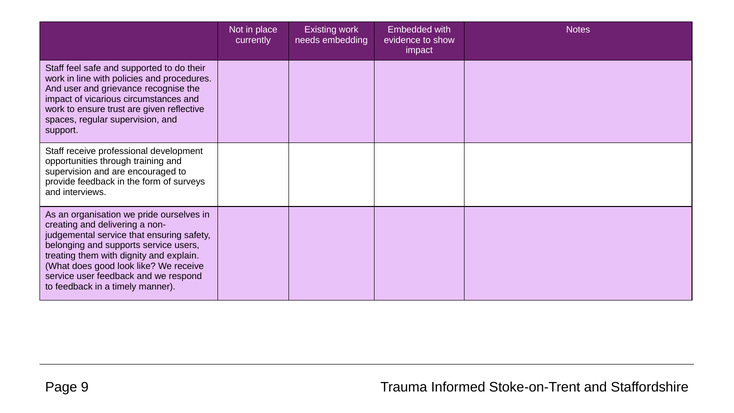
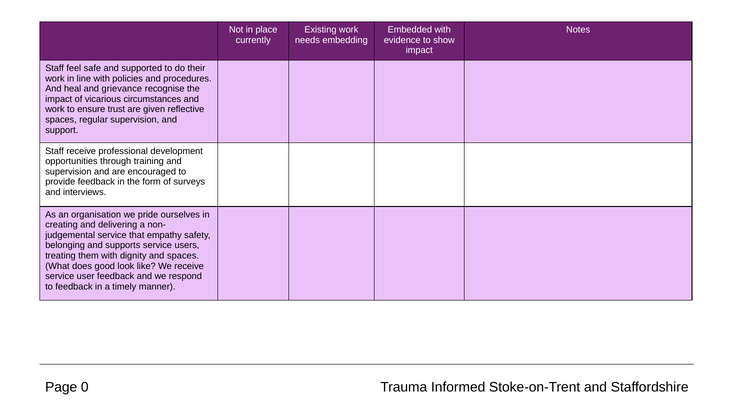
And user: user -> heal (73, 89)
ensuring: ensuring -> empathy (164, 235)
and explain: explain -> spaces (183, 256)
9: 9 -> 0 (85, 387)
